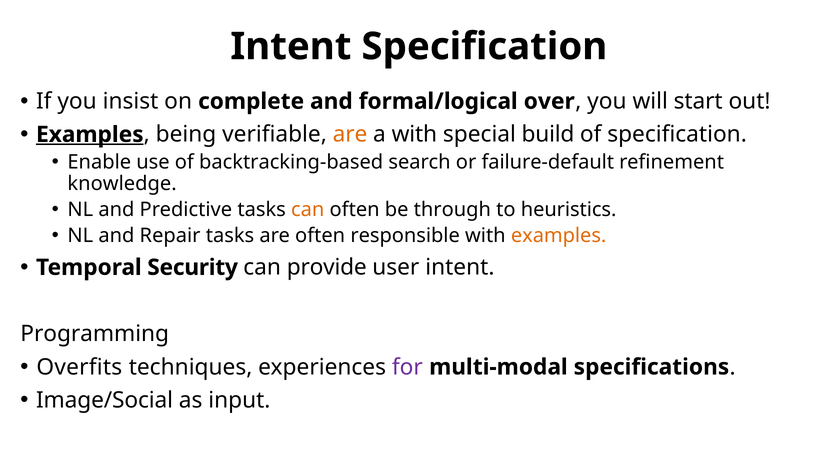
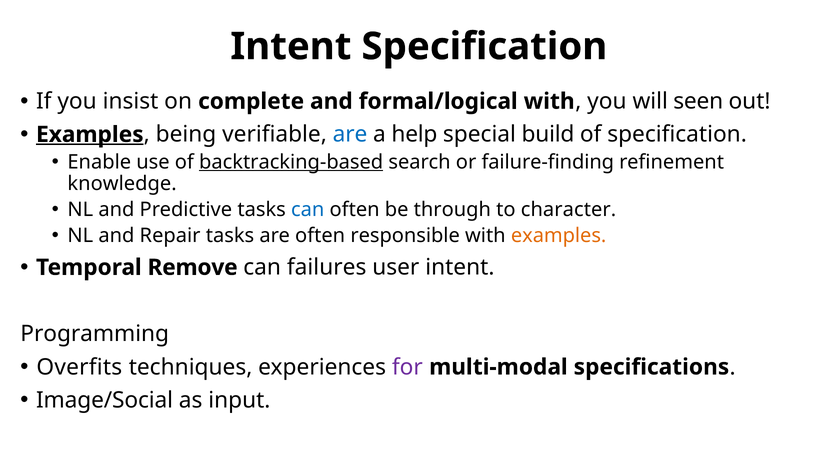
formal/logical over: over -> with (549, 101)
start: start -> seen (698, 101)
are colour: orange -> blue (350, 135)
a with: with -> help (414, 135)
backtracking-based underline: none -> present (291, 162)
failure-default: failure-default -> failure-finding (548, 162)
can colour: orange -> blue (308, 210)
heuristics: heuristics -> character (569, 210)
Security: Security -> Remove (193, 268)
provide: provide -> failures (327, 268)
